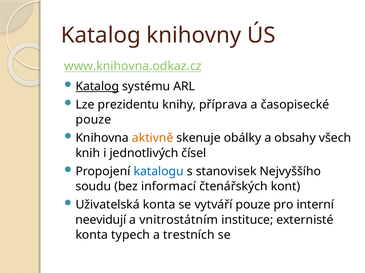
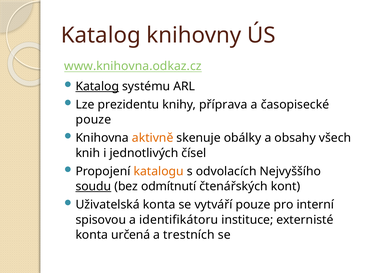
katalogu colour: blue -> orange (159, 172)
stanovisek: stanovisek -> odvolacích (226, 172)
soudu underline: none -> present (93, 187)
informací: informací -> odmítnutí (169, 187)
neevidují: neevidují -> spisovou (101, 220)
vnitrostátním: vnitrostátním -> identifikátoru (179, 220)
typech: typech -> určená (131, 236)
